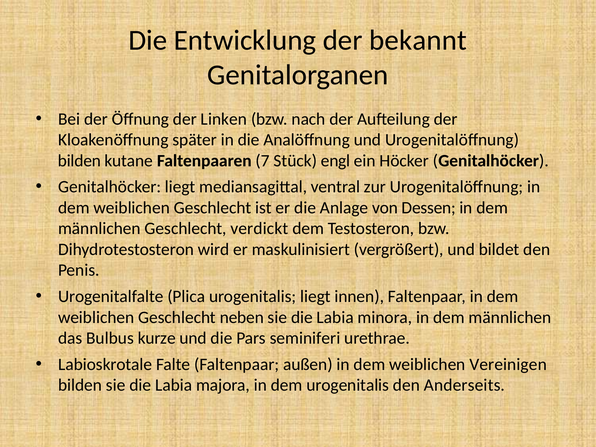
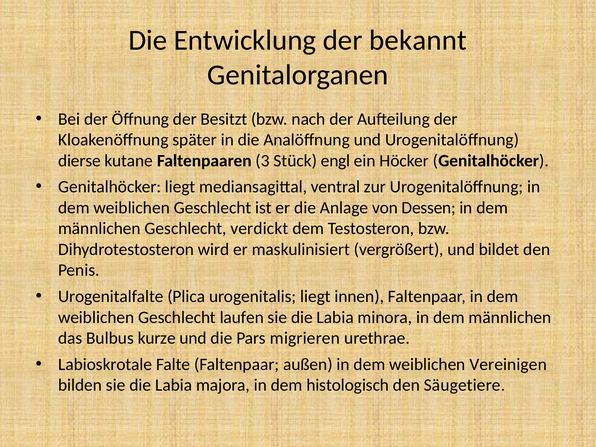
Linken: Linken -> Besitzt (224, 119)
bilden: bilden -> dierse (79, 161)
7: 7 -> 3 (263, 161)
neben: neben -> laufen (242, 317)
seminiferi: seminiferi -> migrieren (305, 338)
dem urogenitalis: urogenitalis -> histologisch (348, 385)
Anderseits: Anderseits -> Säugetiere (464, 385)
